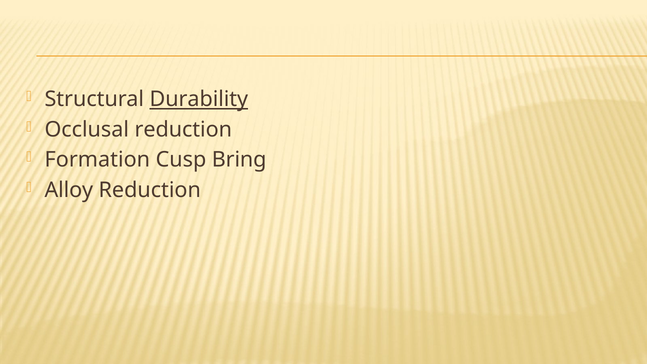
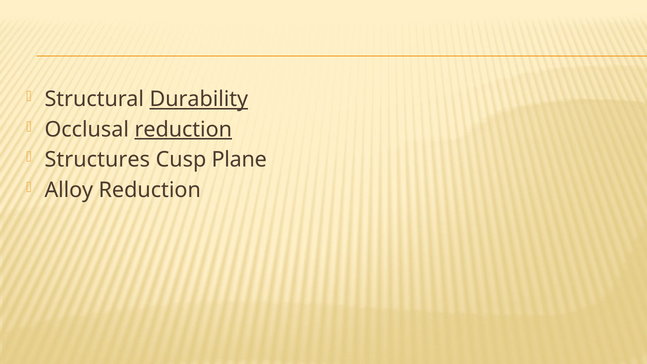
reduction underline: none -> present (183, 130)
Formation: Formation -> Structures (97, 160)
Bring: Bring -> Plane (239, 160)
